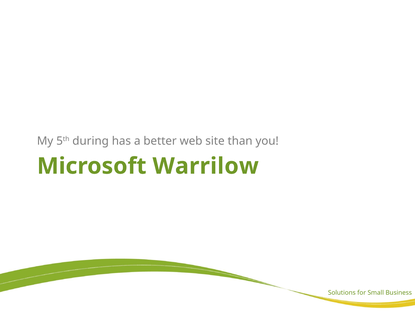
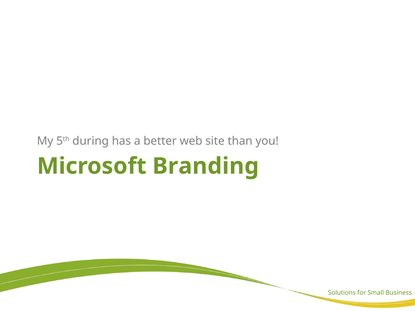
Warrilow: Warrilow -> Branding (206, 166)
